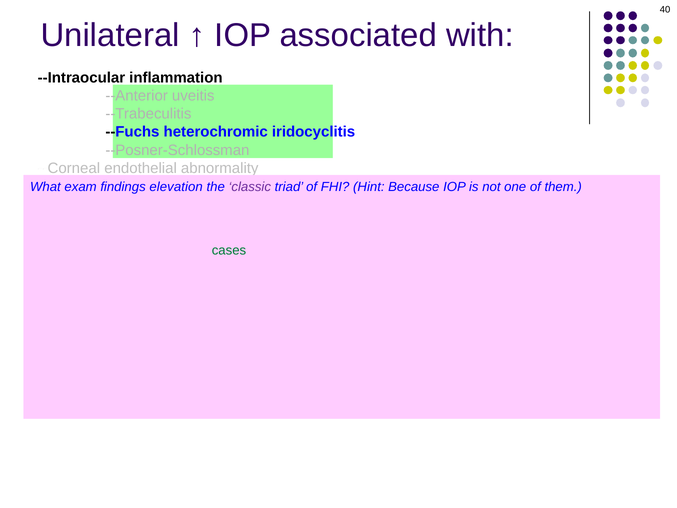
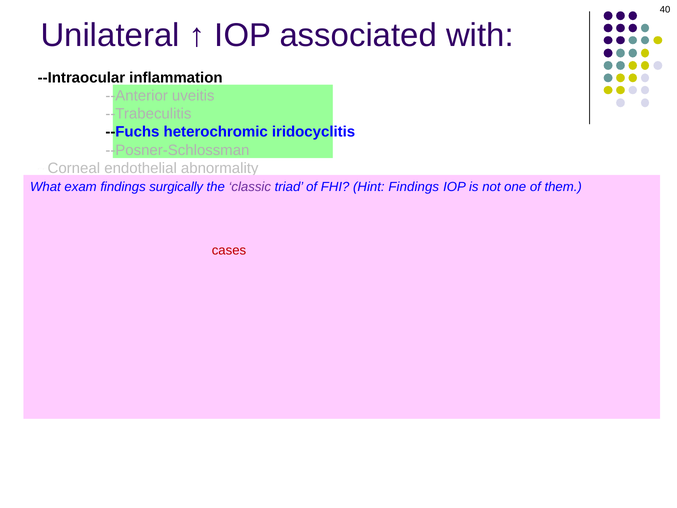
elevation: elevation -> surgically (176, 187)
Hint Because: Because -> Findings (414, 187)
cases colour: green -> red (229, 250)
